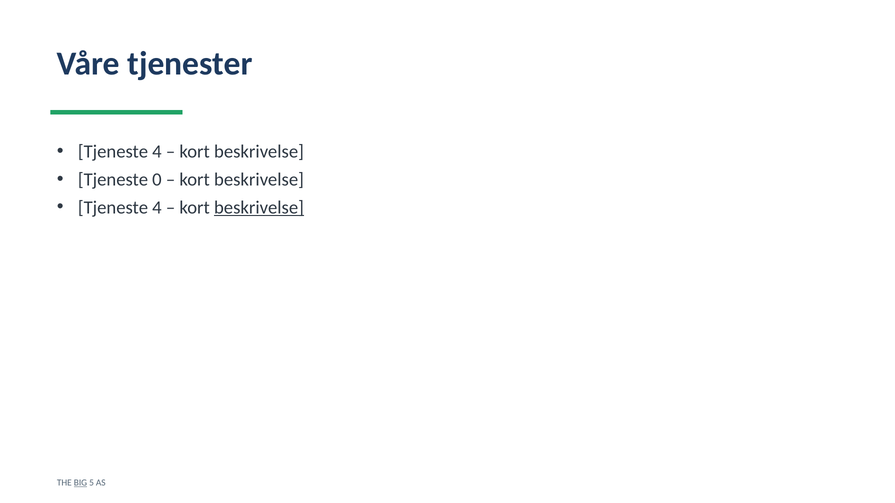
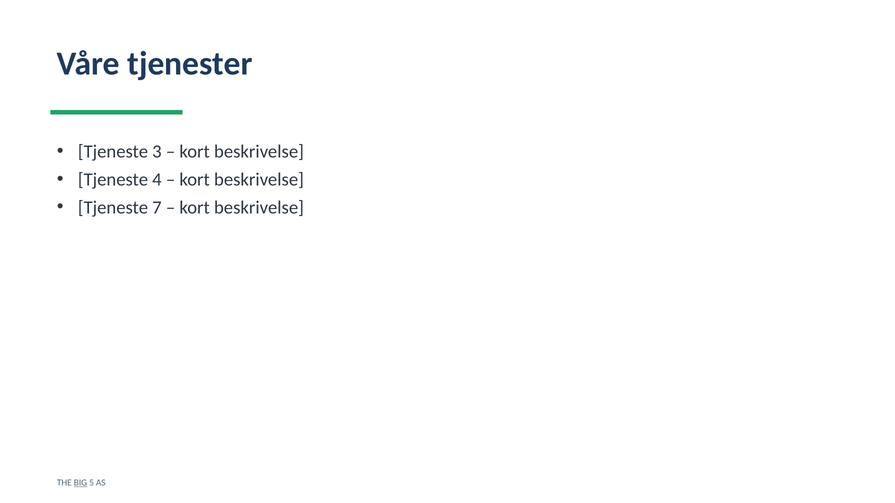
4: 4 -> 3 (157, 152)
0: 0 -> 4 (157, 180)
4: 4 -> 7 (157, 208)
beskrivelse underline: present -> none (259, 208)
